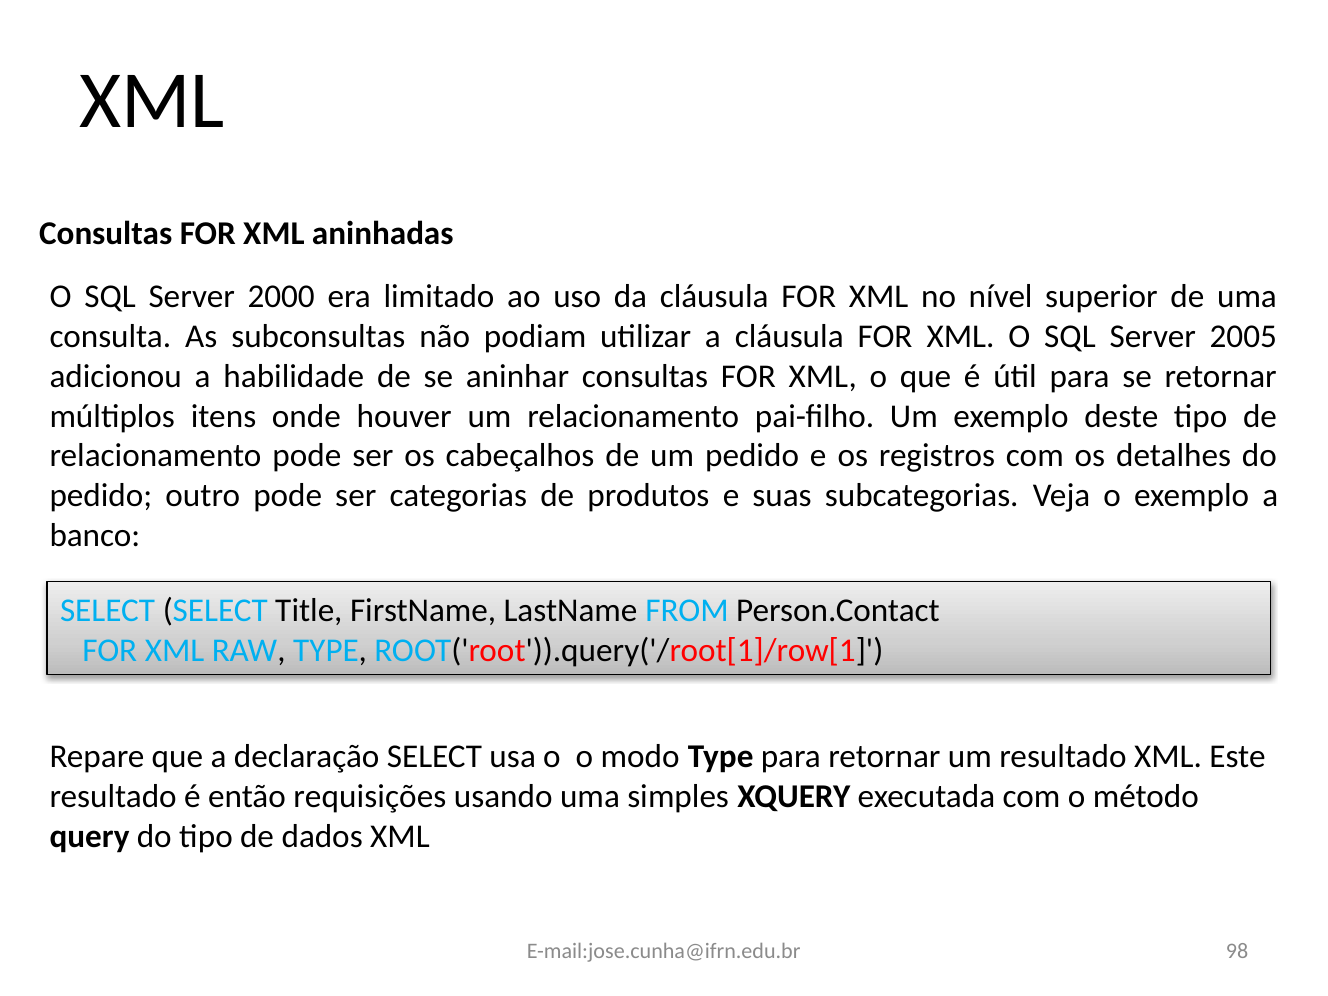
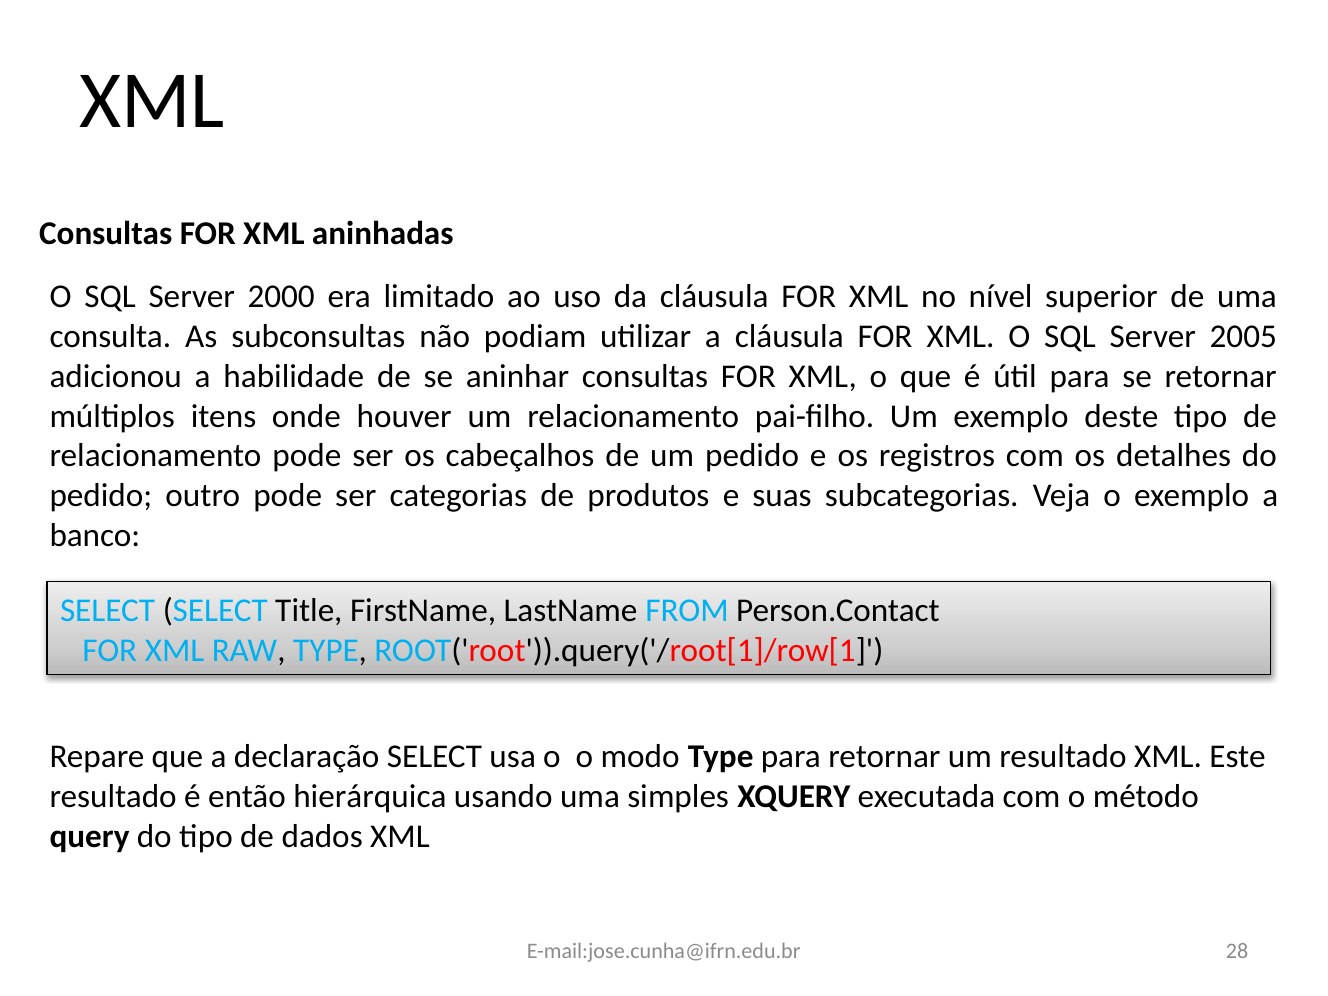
requisições: requisições -> hierárquica (370, 797)
98: 98 -> 28 (1237, 951)
